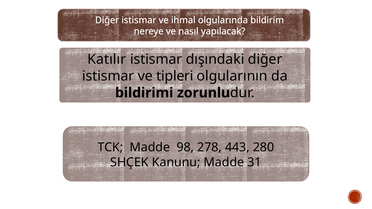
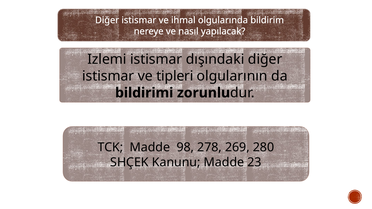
Katılır: Katılır -> Izlemi (107, 59)
443: 443 -> 269 (237, 147)
31: 31 -> 23 (254, 162)
